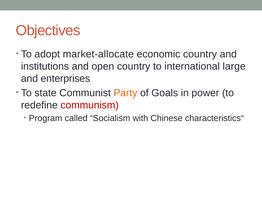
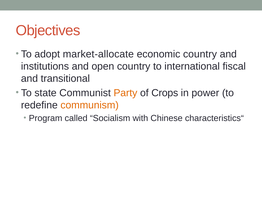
large: large -> fiscal (234, 66)
enterprises: enterprises -> transitional (65, 78)
Goals: Goals -> Crops (165, 93)
communism colour: red -> orange (90, 105)
